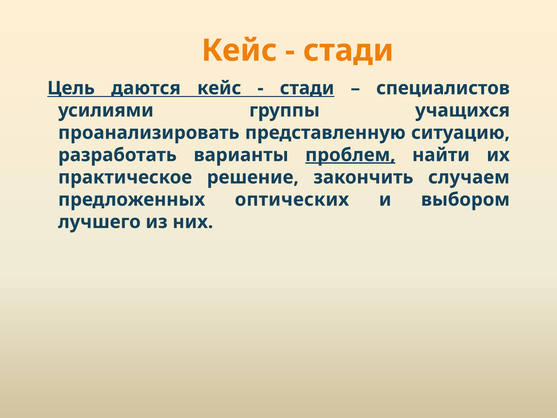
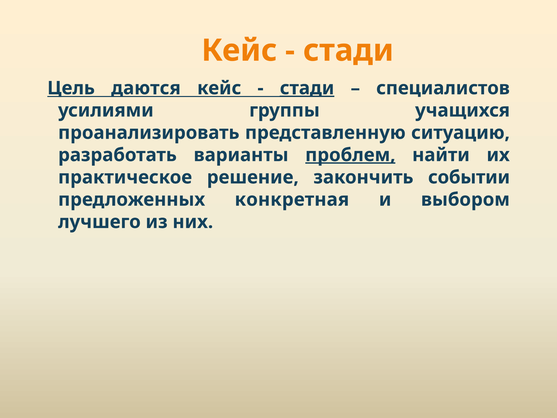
стади underline: none -> present (307, 88)
случаем: случаем -> событии (469, 177)
оптических: оптических -> конкретная (292, 199)
